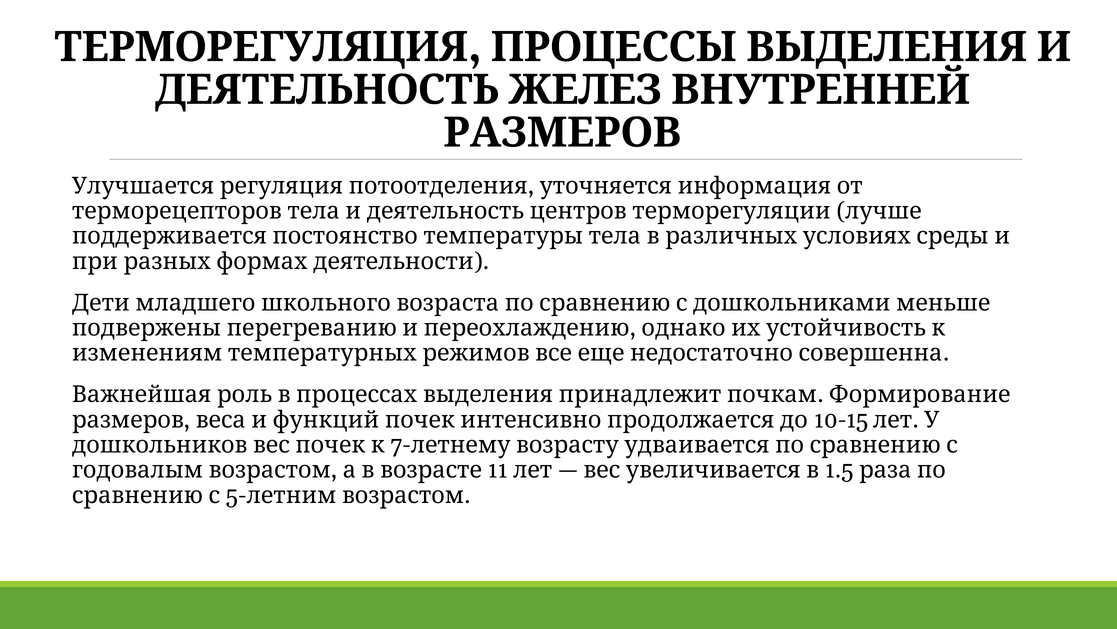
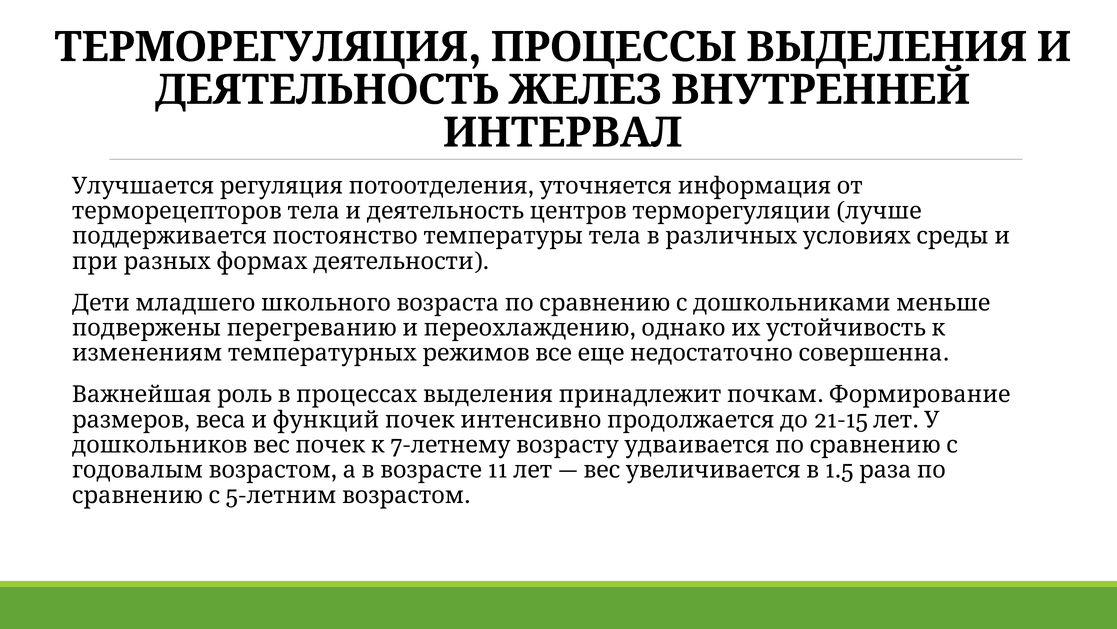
РАЗМЕРОВ: РАЗМЕРОВ -> ИНТЕРВАЛ (563, 133)
10-15: 10-15 -> 21-15 (841, 419)
